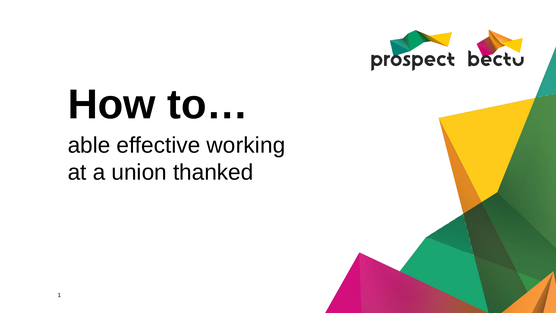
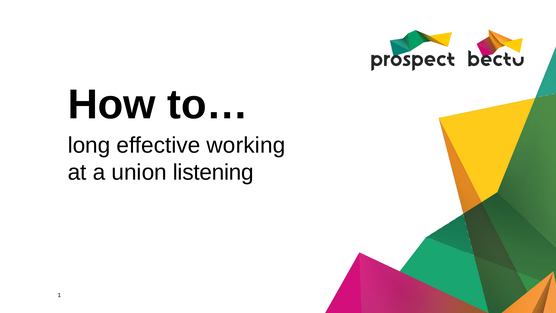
able: able -> long (89, 145)
thanked: thanked -> listening (213, 172)
